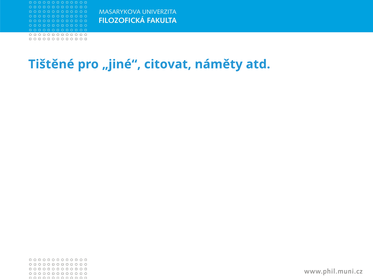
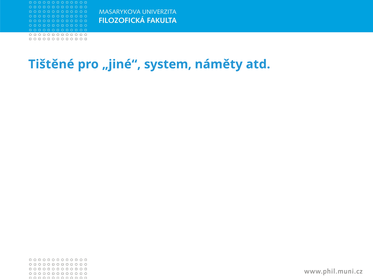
citovat: citovat -> system (168, 64)
